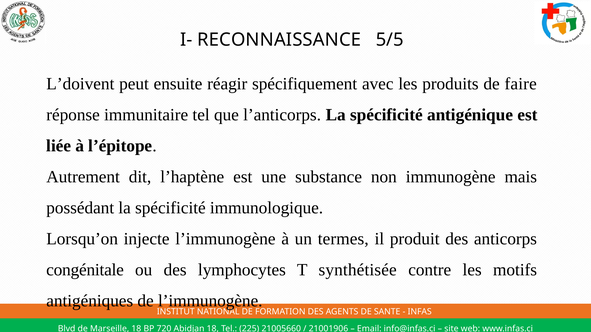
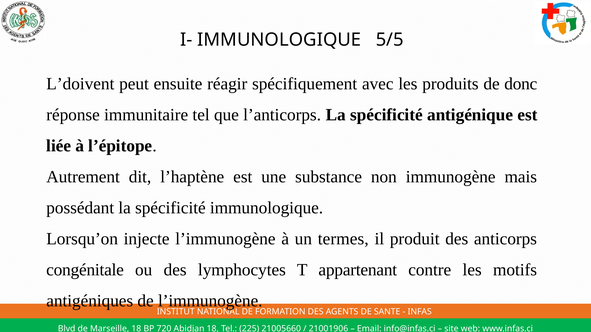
I- RECONNAISSANCE: RECONNAISSANCE -> IMMUNOLOGIQUE (279, 40)
faire: faire -> donc (521, 84)
synthétisée: synthétisée -> appartenant (358, 270)
